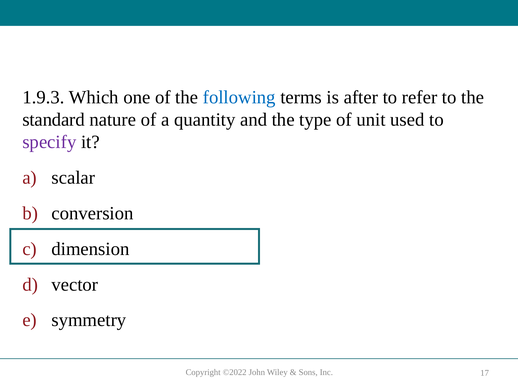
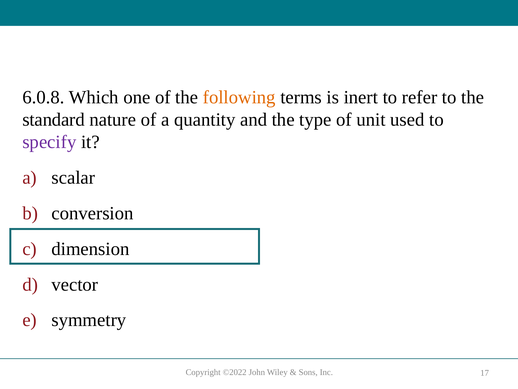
1.9.3: 1.9.3 -> 6.0.8 (43, 97)
following colour: blue -> orange (239, 97)
after: after -> inert (361, 97)
